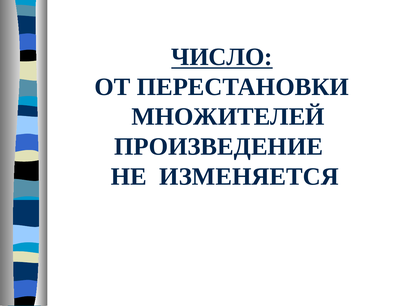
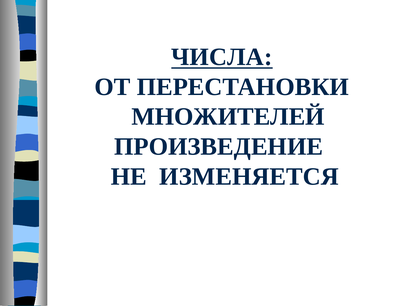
ЧИСЛО: ЧИСЛО -> ЧИСЛА (222, 57)
